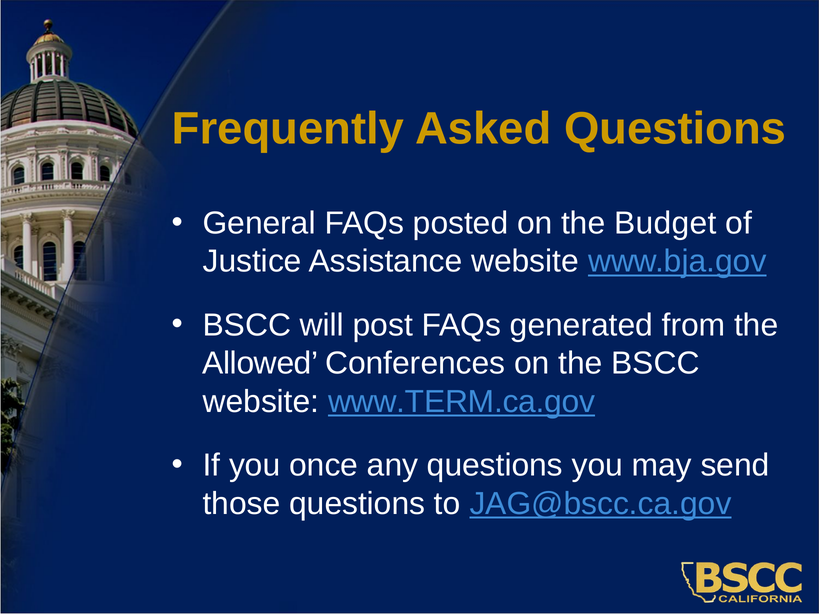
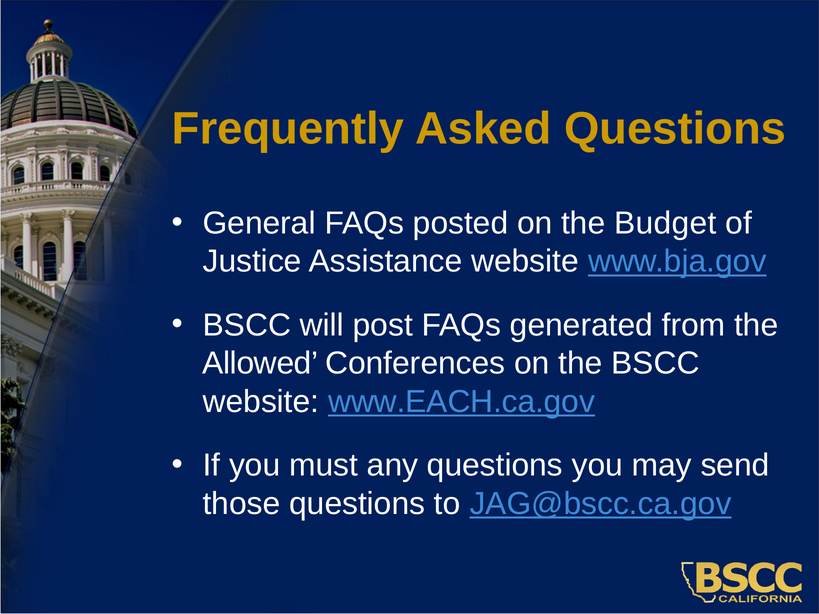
www.TERM.ca.gov: www.TERM.ca.gov -> www.EACH.ca.gov (462, 402)
once: once -> must (324, 466)
